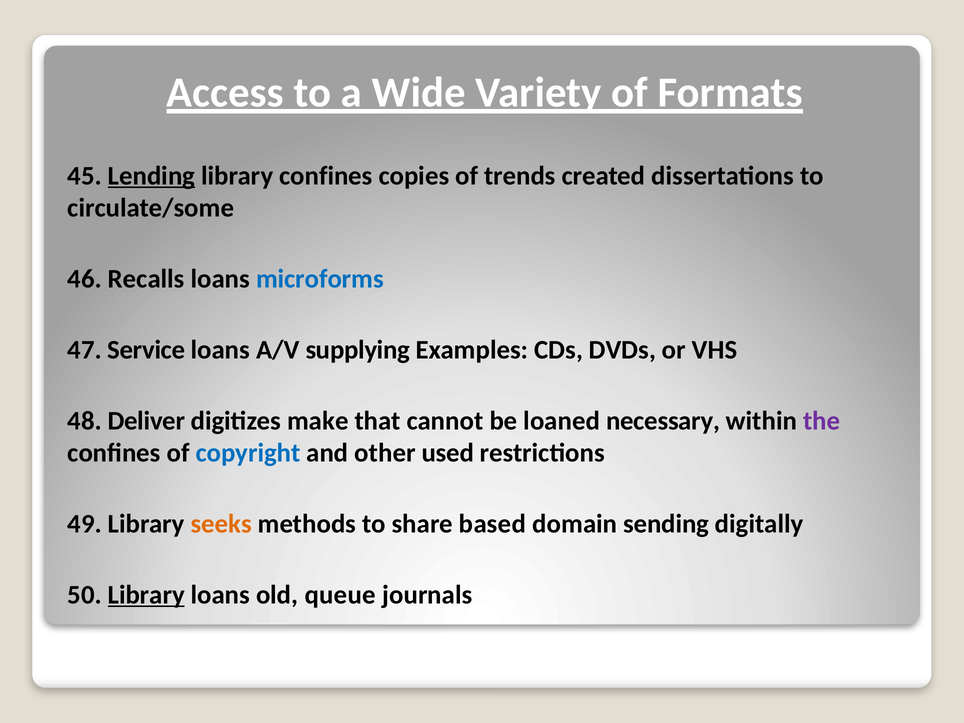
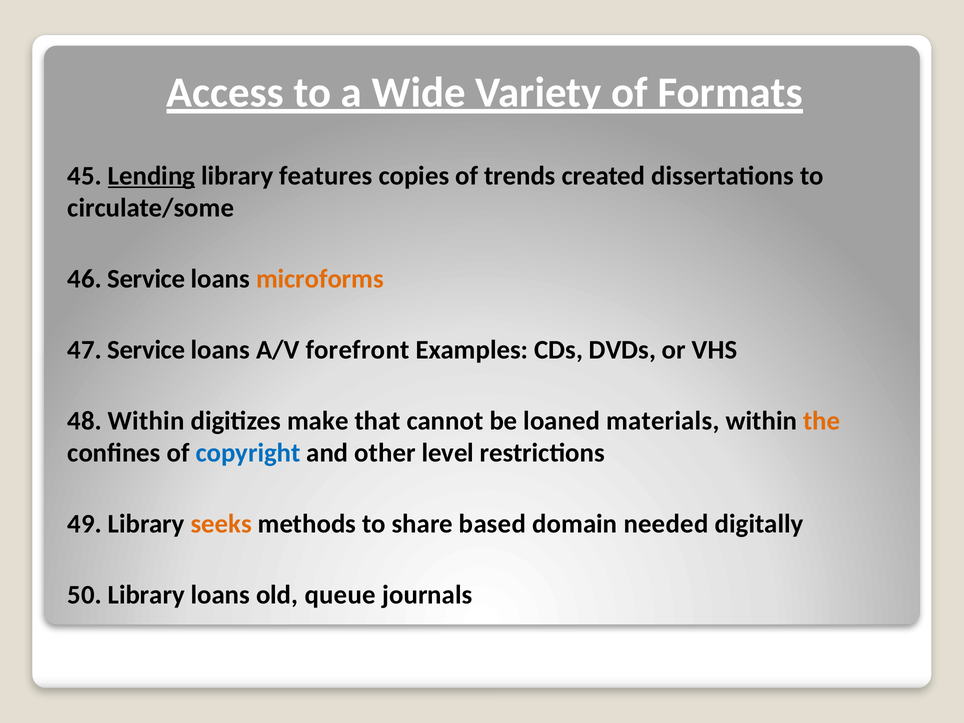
library confines: confines -> features (326, 176)
46 Recalls: Recalls -> Service (146, 279)
microforms colour: blue -> orange (320, 279)
supplying: supplying -> forefront (358, 350)
48 Deliver: Deliver -> Within (146, 421)
necessary: necessary -> materials (663, 421)
the colour: purple -> orange (822, 421)
used: used -> level (448, 453)
sending: sending -> needed (666, 524)
Library underline: present -> none (146, 595)
